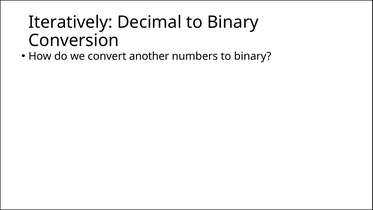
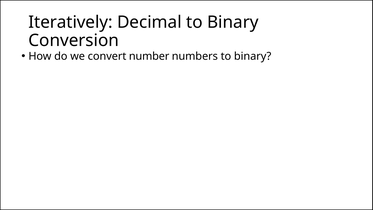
another: another -> number (149, 56)
